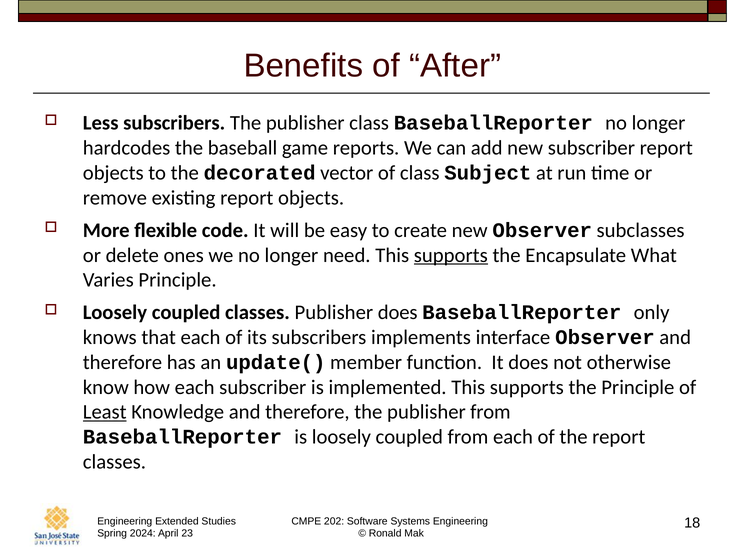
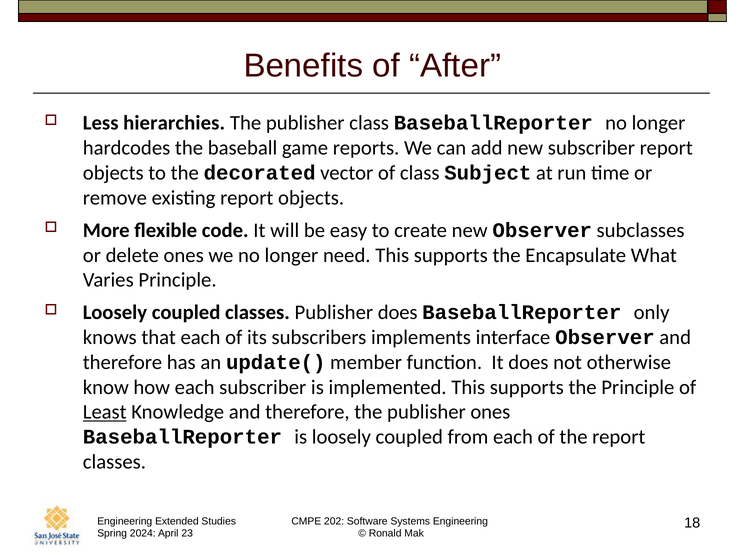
Less subscribers: subscribers -> hierarchies (174, 123)
supports underline: present -> none (451, 255)
publisher from: from -> ones (490, 412)
